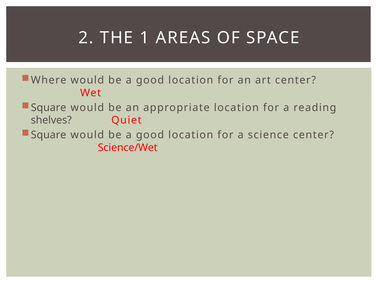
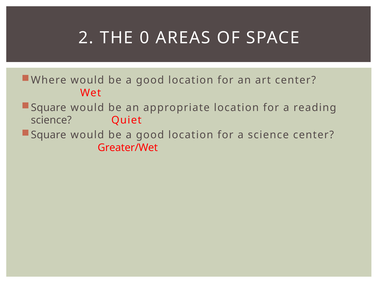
1: 1 -> 0 (144, 38)
shelves: shelves -> science (51, 120)
Science/Wet: Science/Wet -> Greater/Wet (128, 147)
